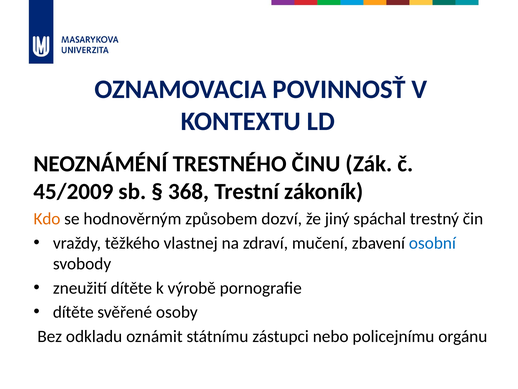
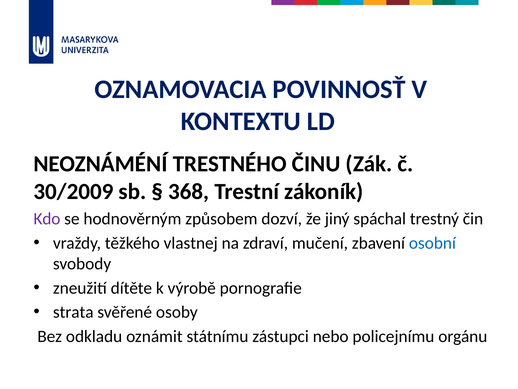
45/2009: 45/2009 -> 30/2009 (73, 191)
Kdo colour: orange -> purple (47, 219)
dítěte: dítěte -> strata (73, 312)
